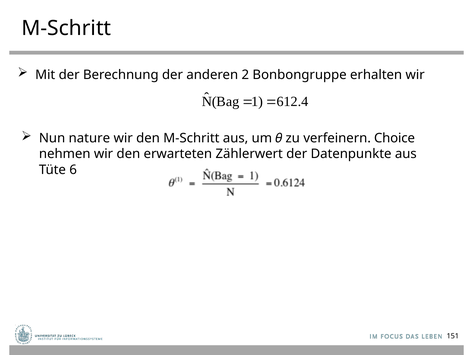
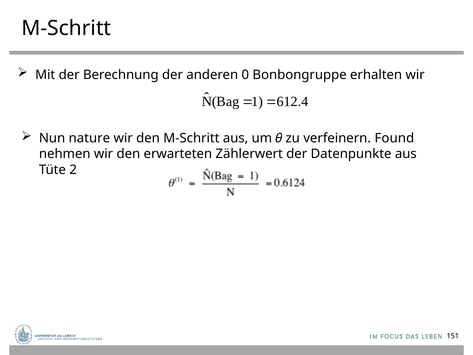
2: 2 -> 0 (245, 75)
Choice: Choice -> Found (394, 138)
6: 6 -> 2 (73, 170)
